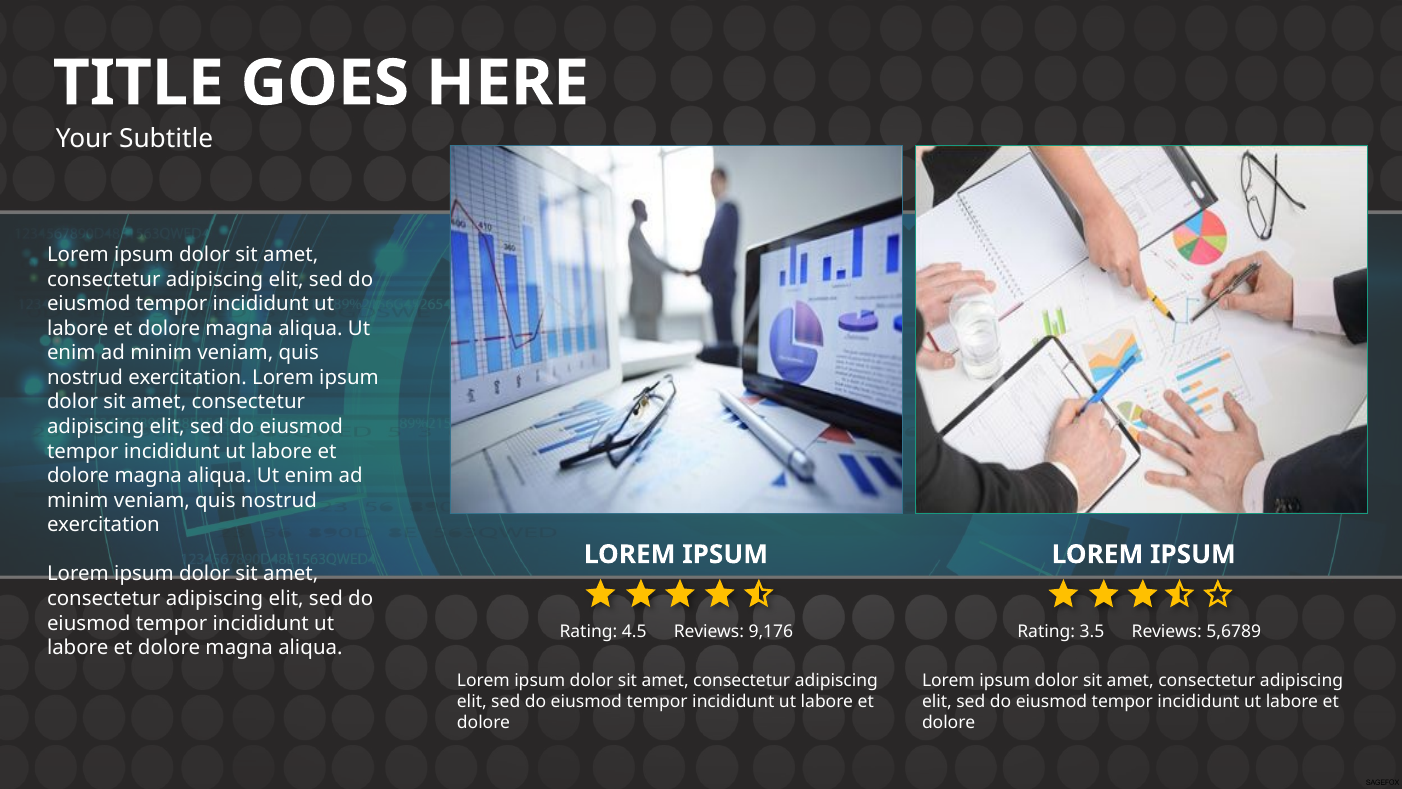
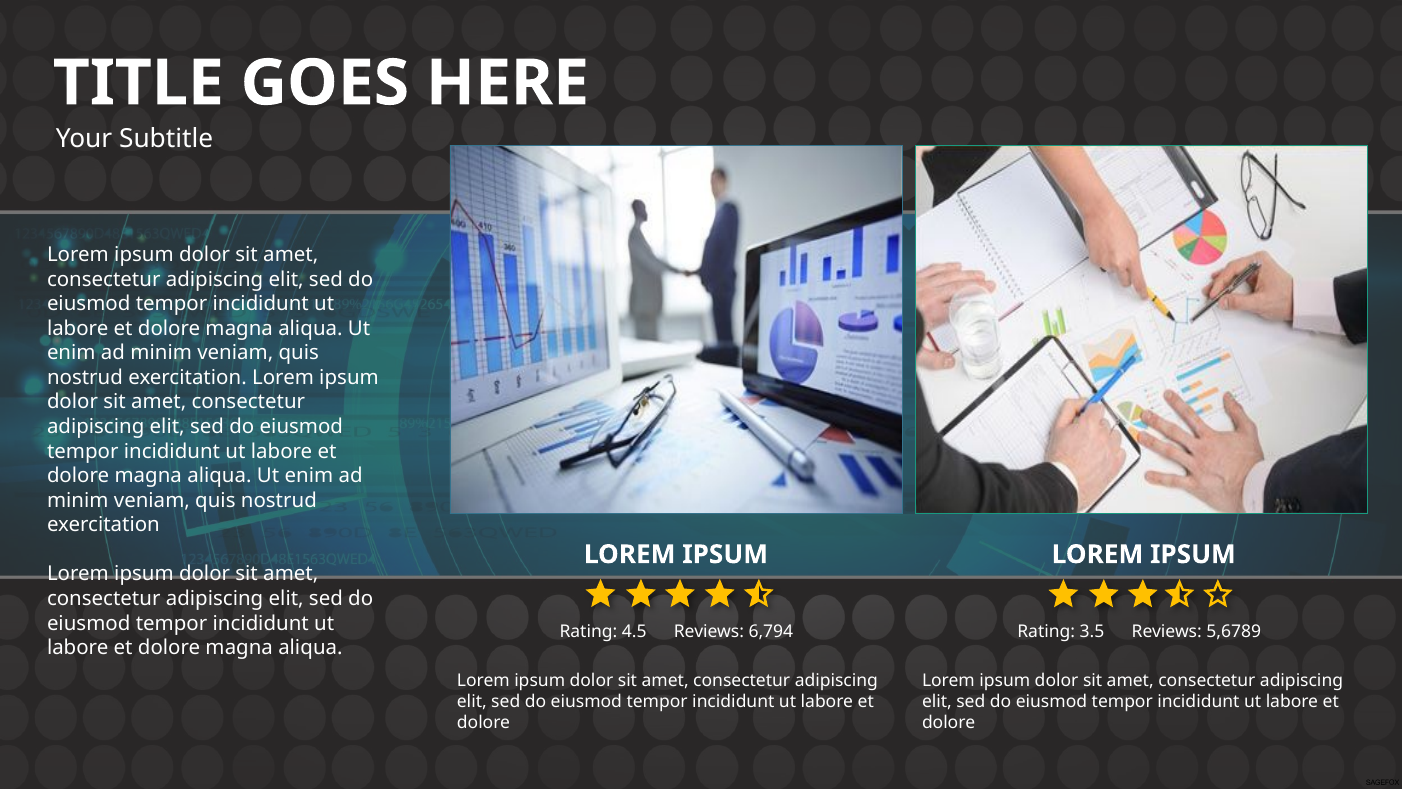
9,176: 9,176 -> 6,794 (771, 632)
